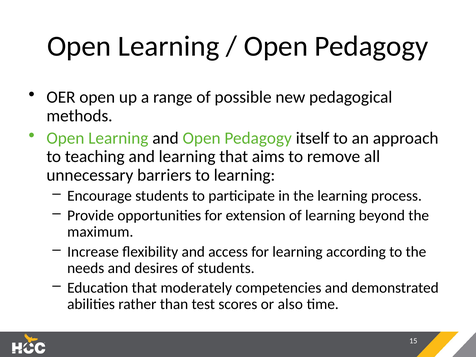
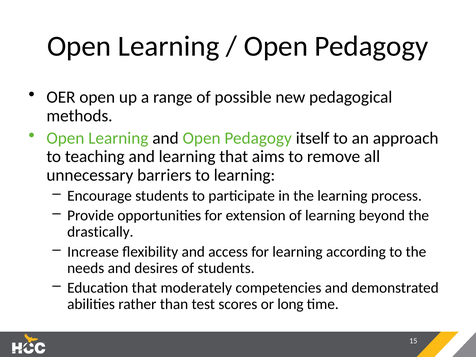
maximum: maximum -> drastically (100, 232)
also: also -> long (290, 304)
